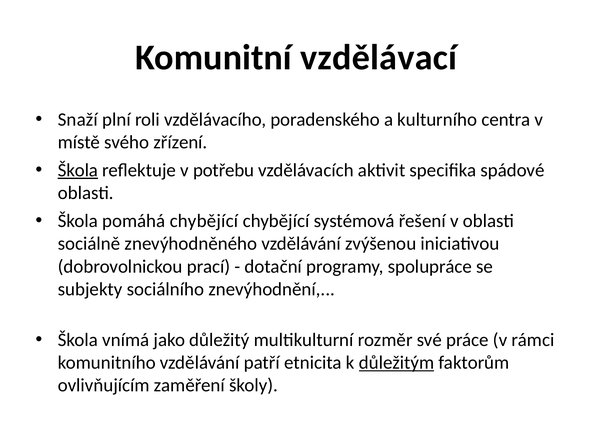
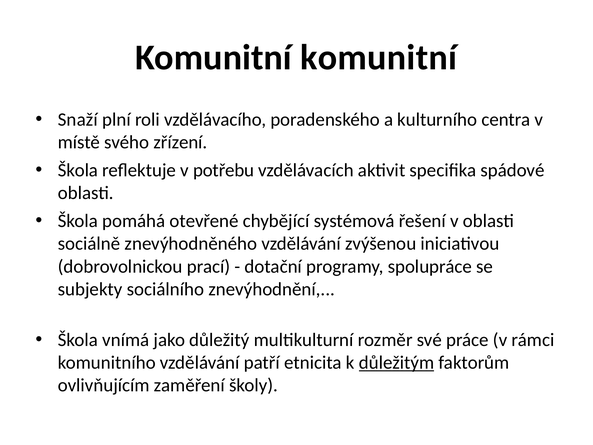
Komunitní vzdělávací: vzdělávací -> komunitní (379, 57)
Škola underline: present -> none (78, 170)
pomáhá chybějící: chybějící -> otevřené (204, 221)
